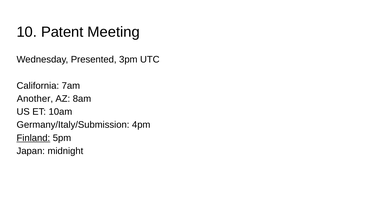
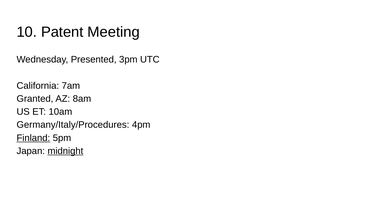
Another: Another -> Granted (35, 99)
Germany/Italy/Submission: Germany/Italy/Submission -> Germany/Italy/Procedures (73, 125)
midnight underline: none -> present (65, 151)
